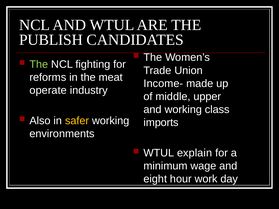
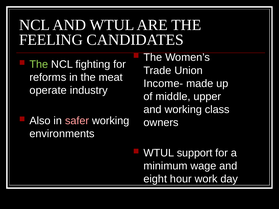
PUBLISH: PUBLISH -> FEELING (51, 40)
safer colour: yellow -> pink (77, 121)
imports: imports -> owners (161, 123)
explain: explain -> support (195, 153)
